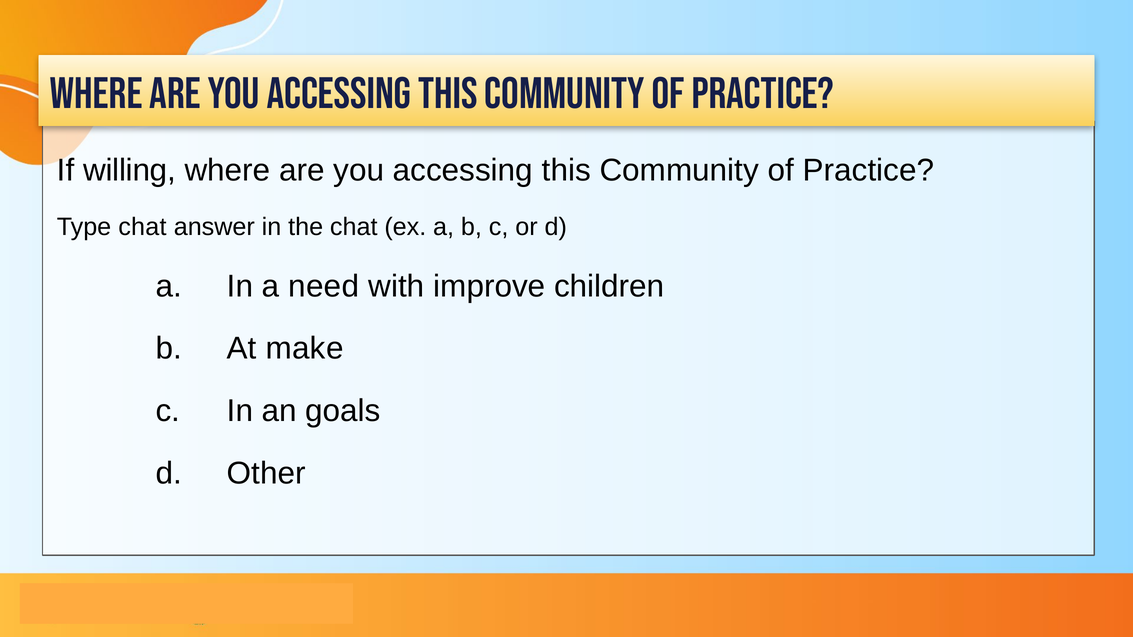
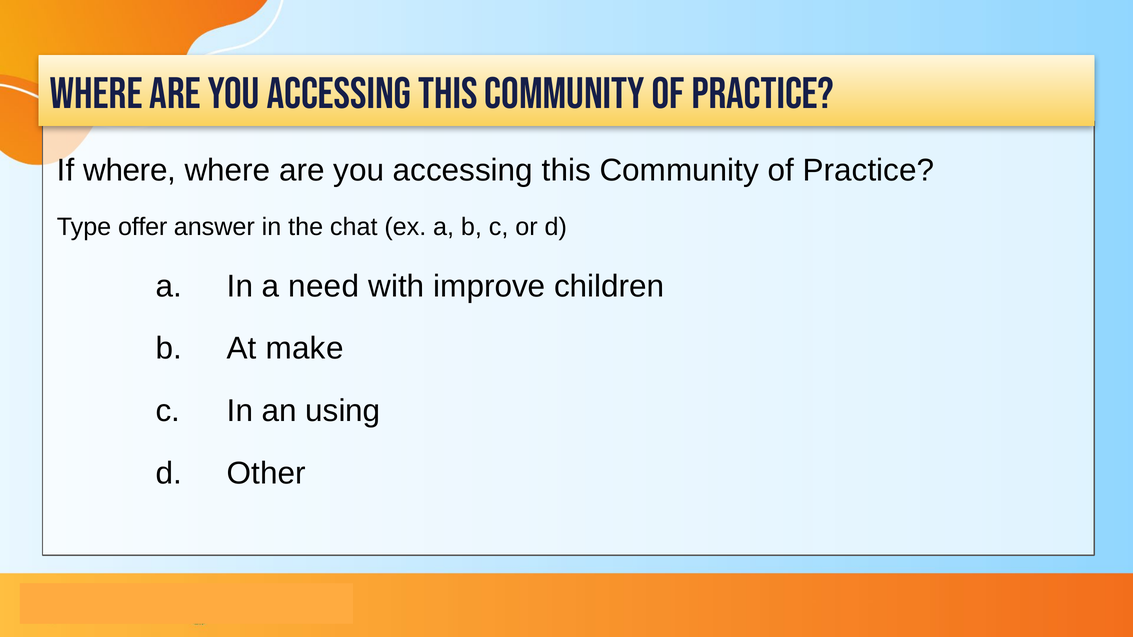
If willing: willing -> where (130, 170)
Type chat: chat -> offer (143, 227)
goals: goals -> using (343, 411)
